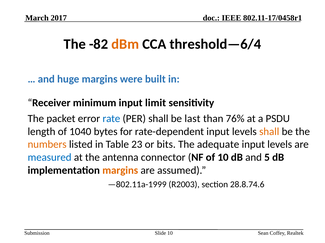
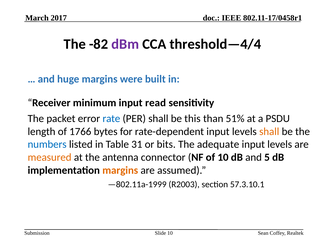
dBm colour: orange -> purple (125, 44)
threshold—6/4: threshold—6/4 -> threshold—4/4 (215, 44)
limit: limit -> read (156, 103)
last: last -> this (192, 119)
76%: 76% -> 51% (235, 119)
1040: 1040 -> 1766 (80, 132)
numbers colour: orange -> blue (47, 145)
23: 23 -> 31 (137, 145)
measured colour: blue -> orange (50, 158)
28.8.74.6: 28.8.74.6 -> 57.3.10.1 (247, 185)
